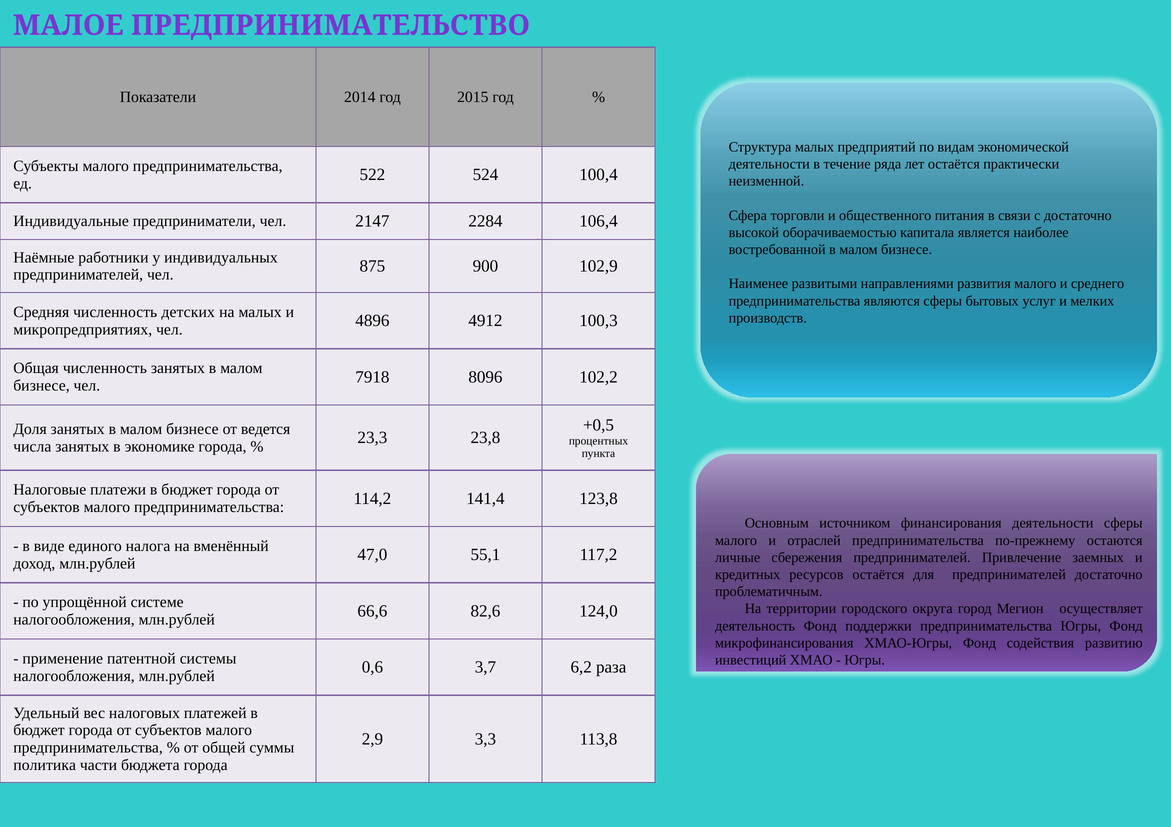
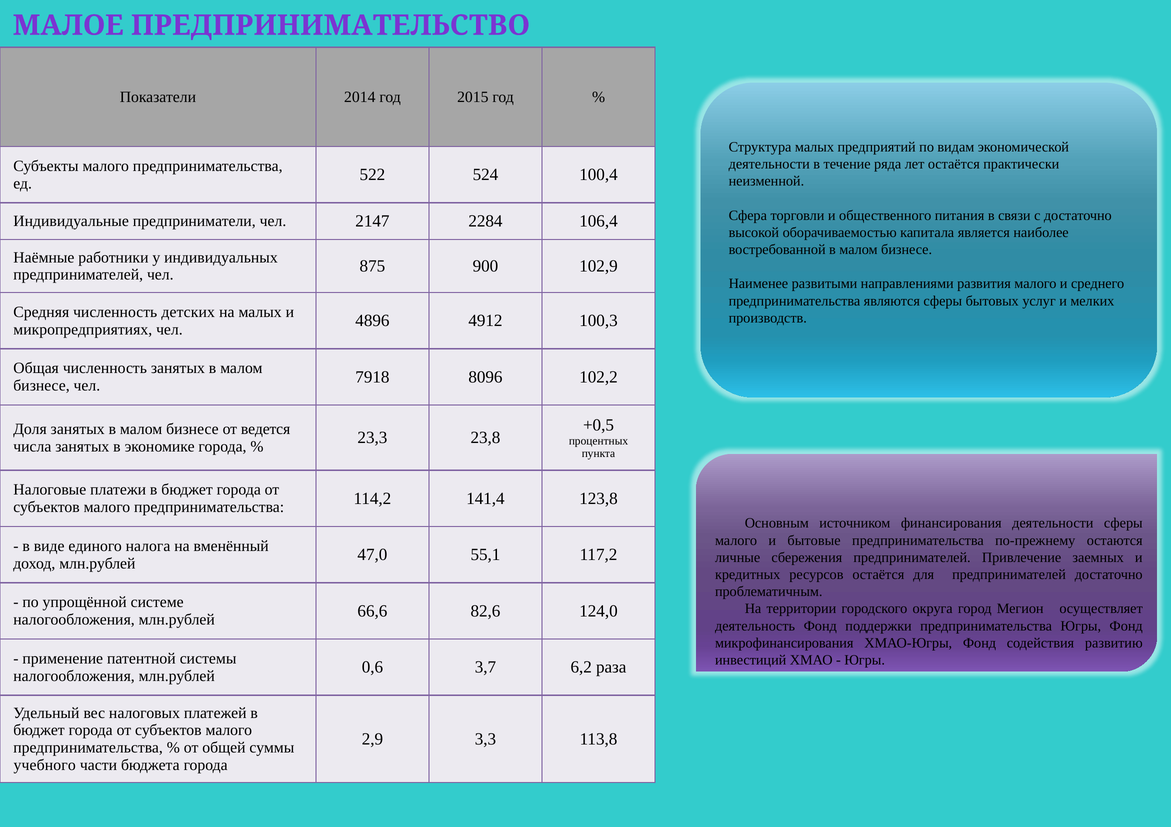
отраслей: отраслей -> бытовые (814, 541)
политика: политика -> учебного (45, 766)
